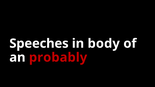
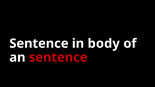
Speeches: Speeches -> Sentence (39, 44)
an probably: probably -> sentence (58, 58)
